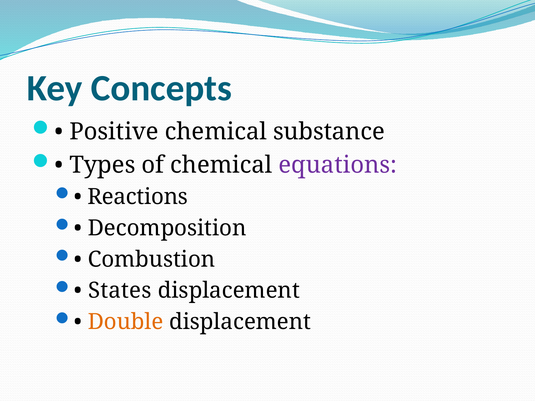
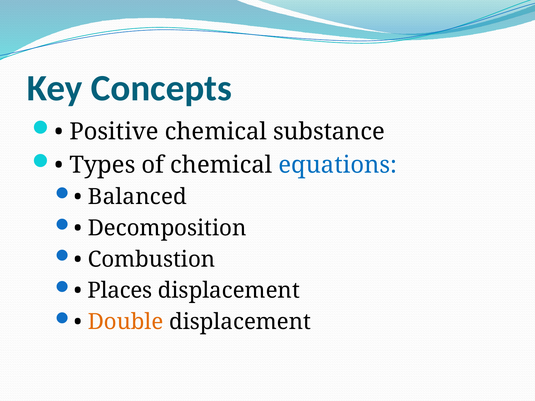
equations colour: purple -> blue (338, 165)
Reactions: Reactions -> Balanced (137, 197)
States: States -> Places (120, 291)
